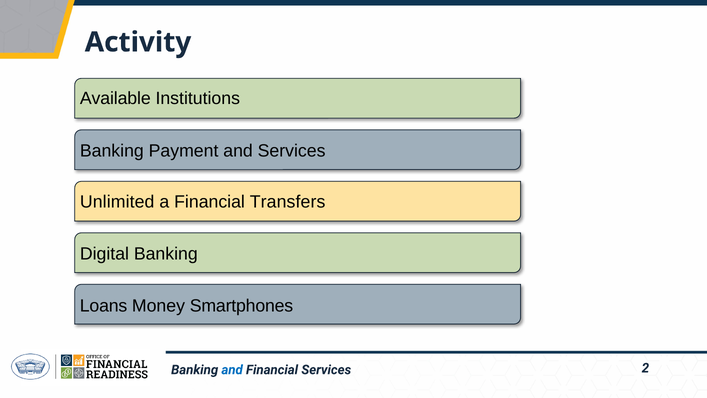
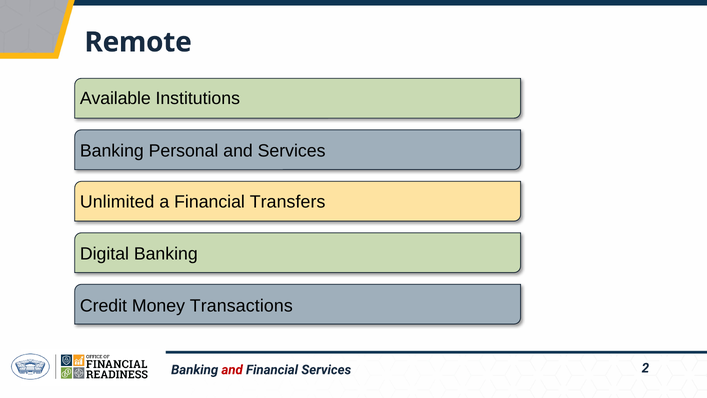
Activity: Activity -> Remote (138, 42)
Payment: Payment -> Personal (184, 151)
Loans: Loans -> Credit (103, 306)
Smartphones: Smartphones -> Transactions (241, 306)
and colour: blue -> red (232, 370)
